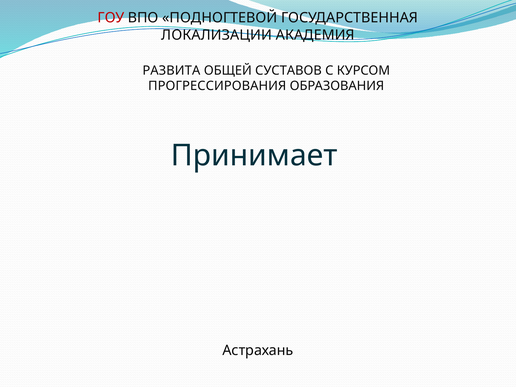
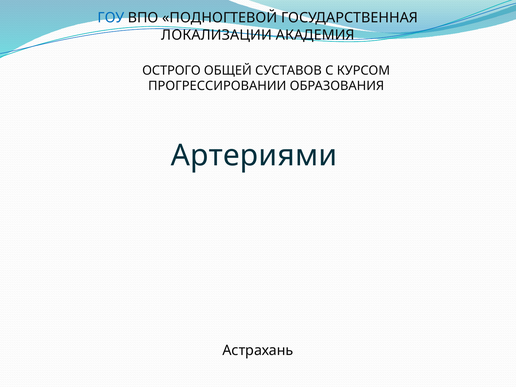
ГОУ colour: red -> blue (111, 18)
РАЗВИТА: РАЗВИТА -> ОСТРОГО (171, 71)
ПРОГРЕССИРОВАНИЯ: ПРОГРЕССИРОВАНИЯ -> ПРОГРЕССИРОВАНИИ (217, 86)
Принимает: Принимает -> Артериями (254, 156)
